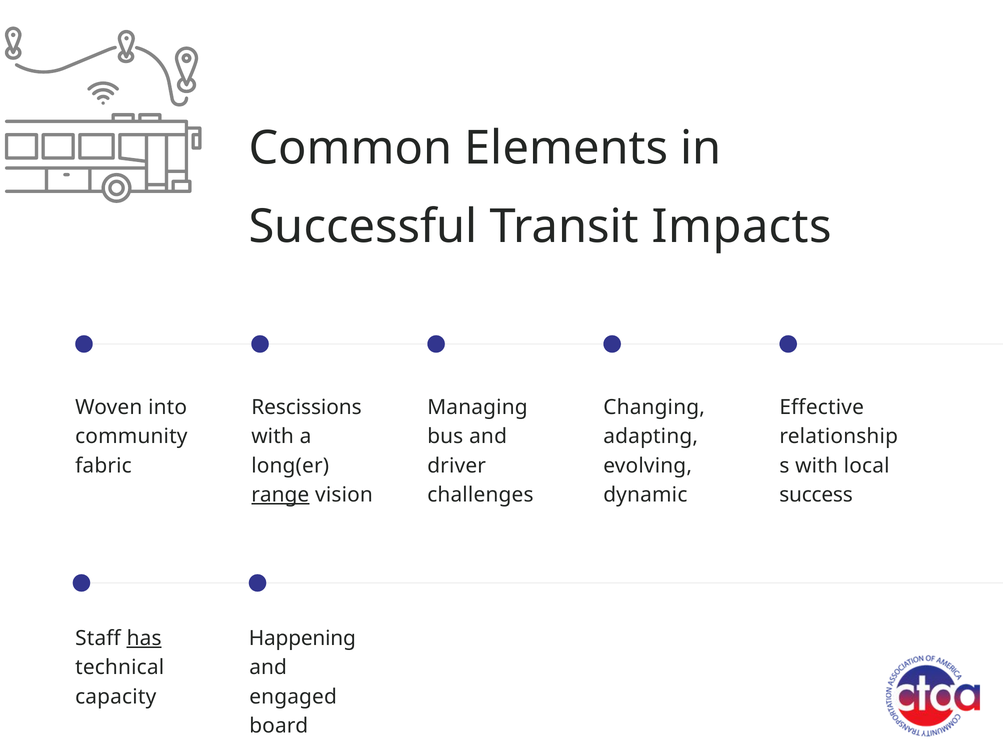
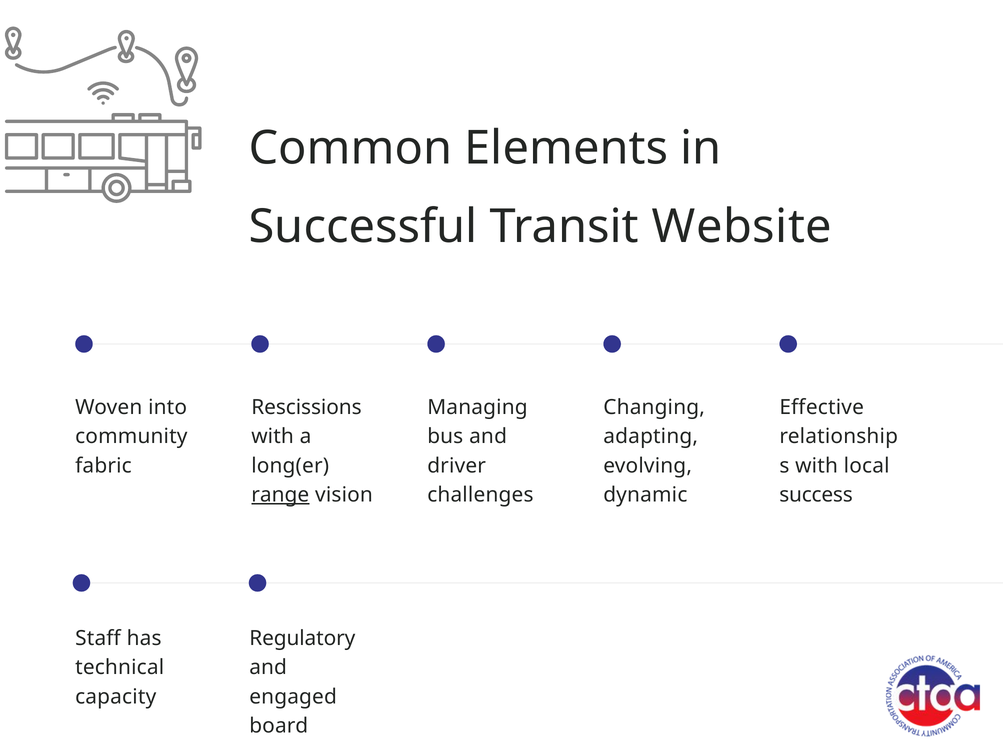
Impacts: Impacts -> Website (742, 227)
has underline: present -> none (144, 638)
Happening: Happening -> Regulatory (302, 638)
